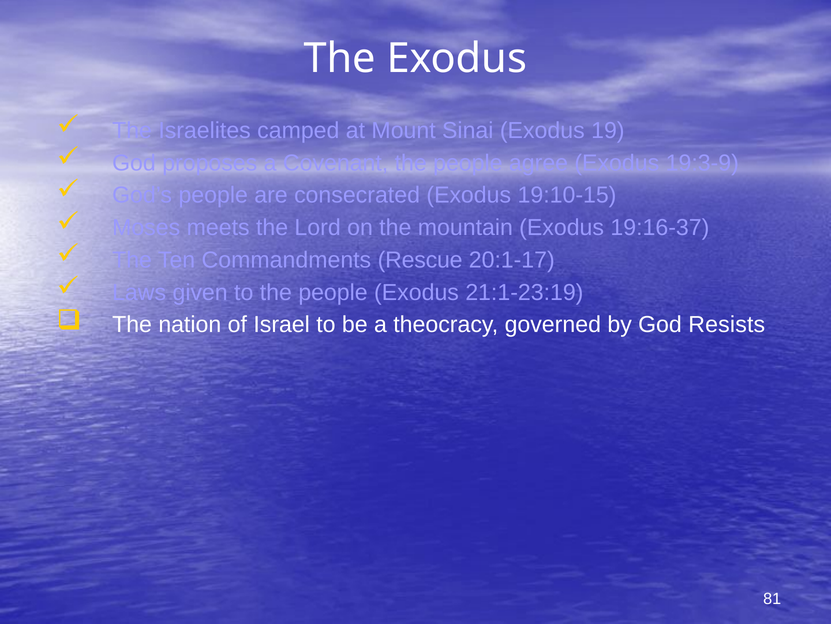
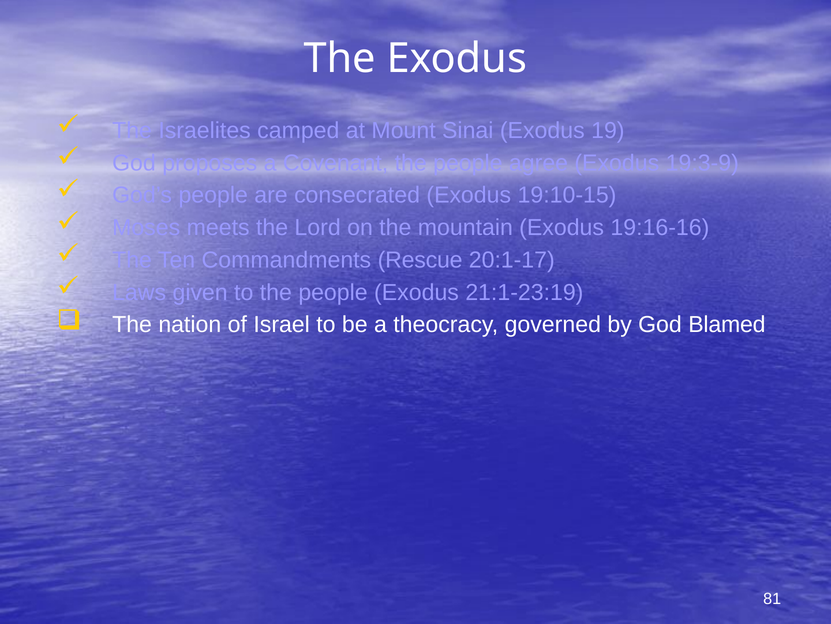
19:16-37: 19:16-37 -> 19:16-16 (660, 227)
Resists: Resists -> Blamed (727, 324)
